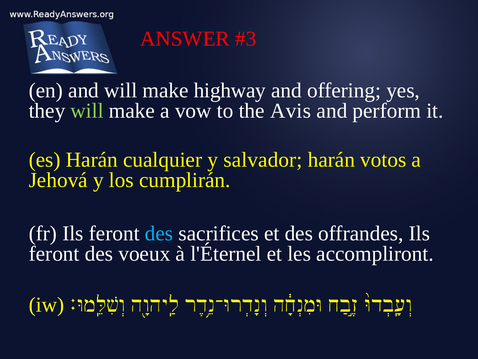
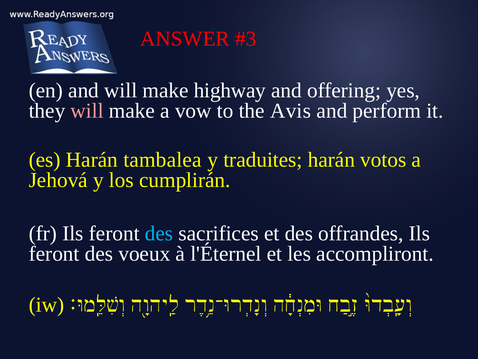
will colour: light green -> pink (87, 111)
cualquier: cualquier -> tambalea (163, 160)
salvador: salvador -> traduites (263, 160)
